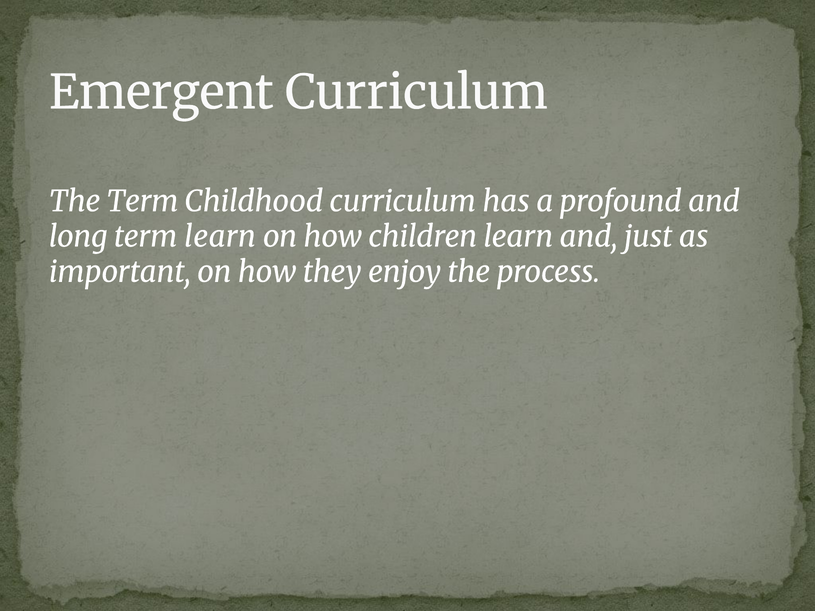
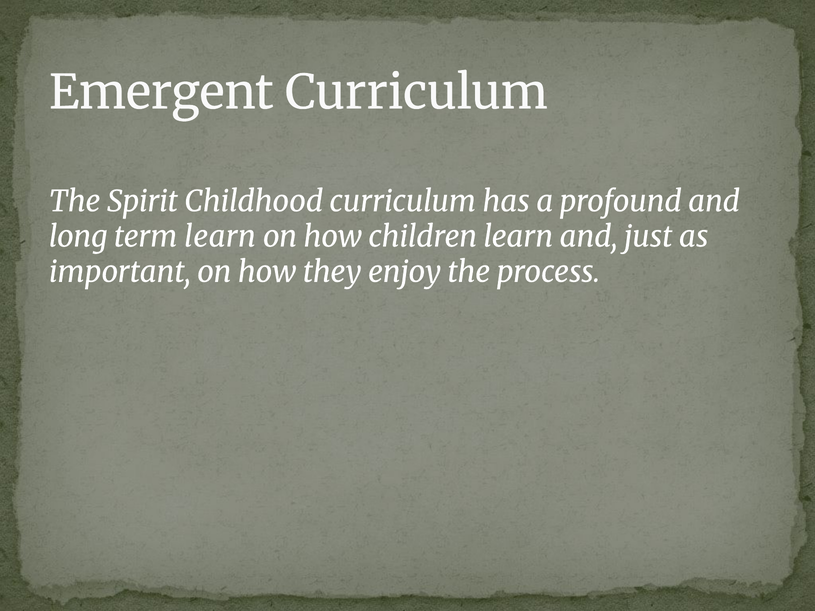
The Term: Term -> Spirit (142, 202)
